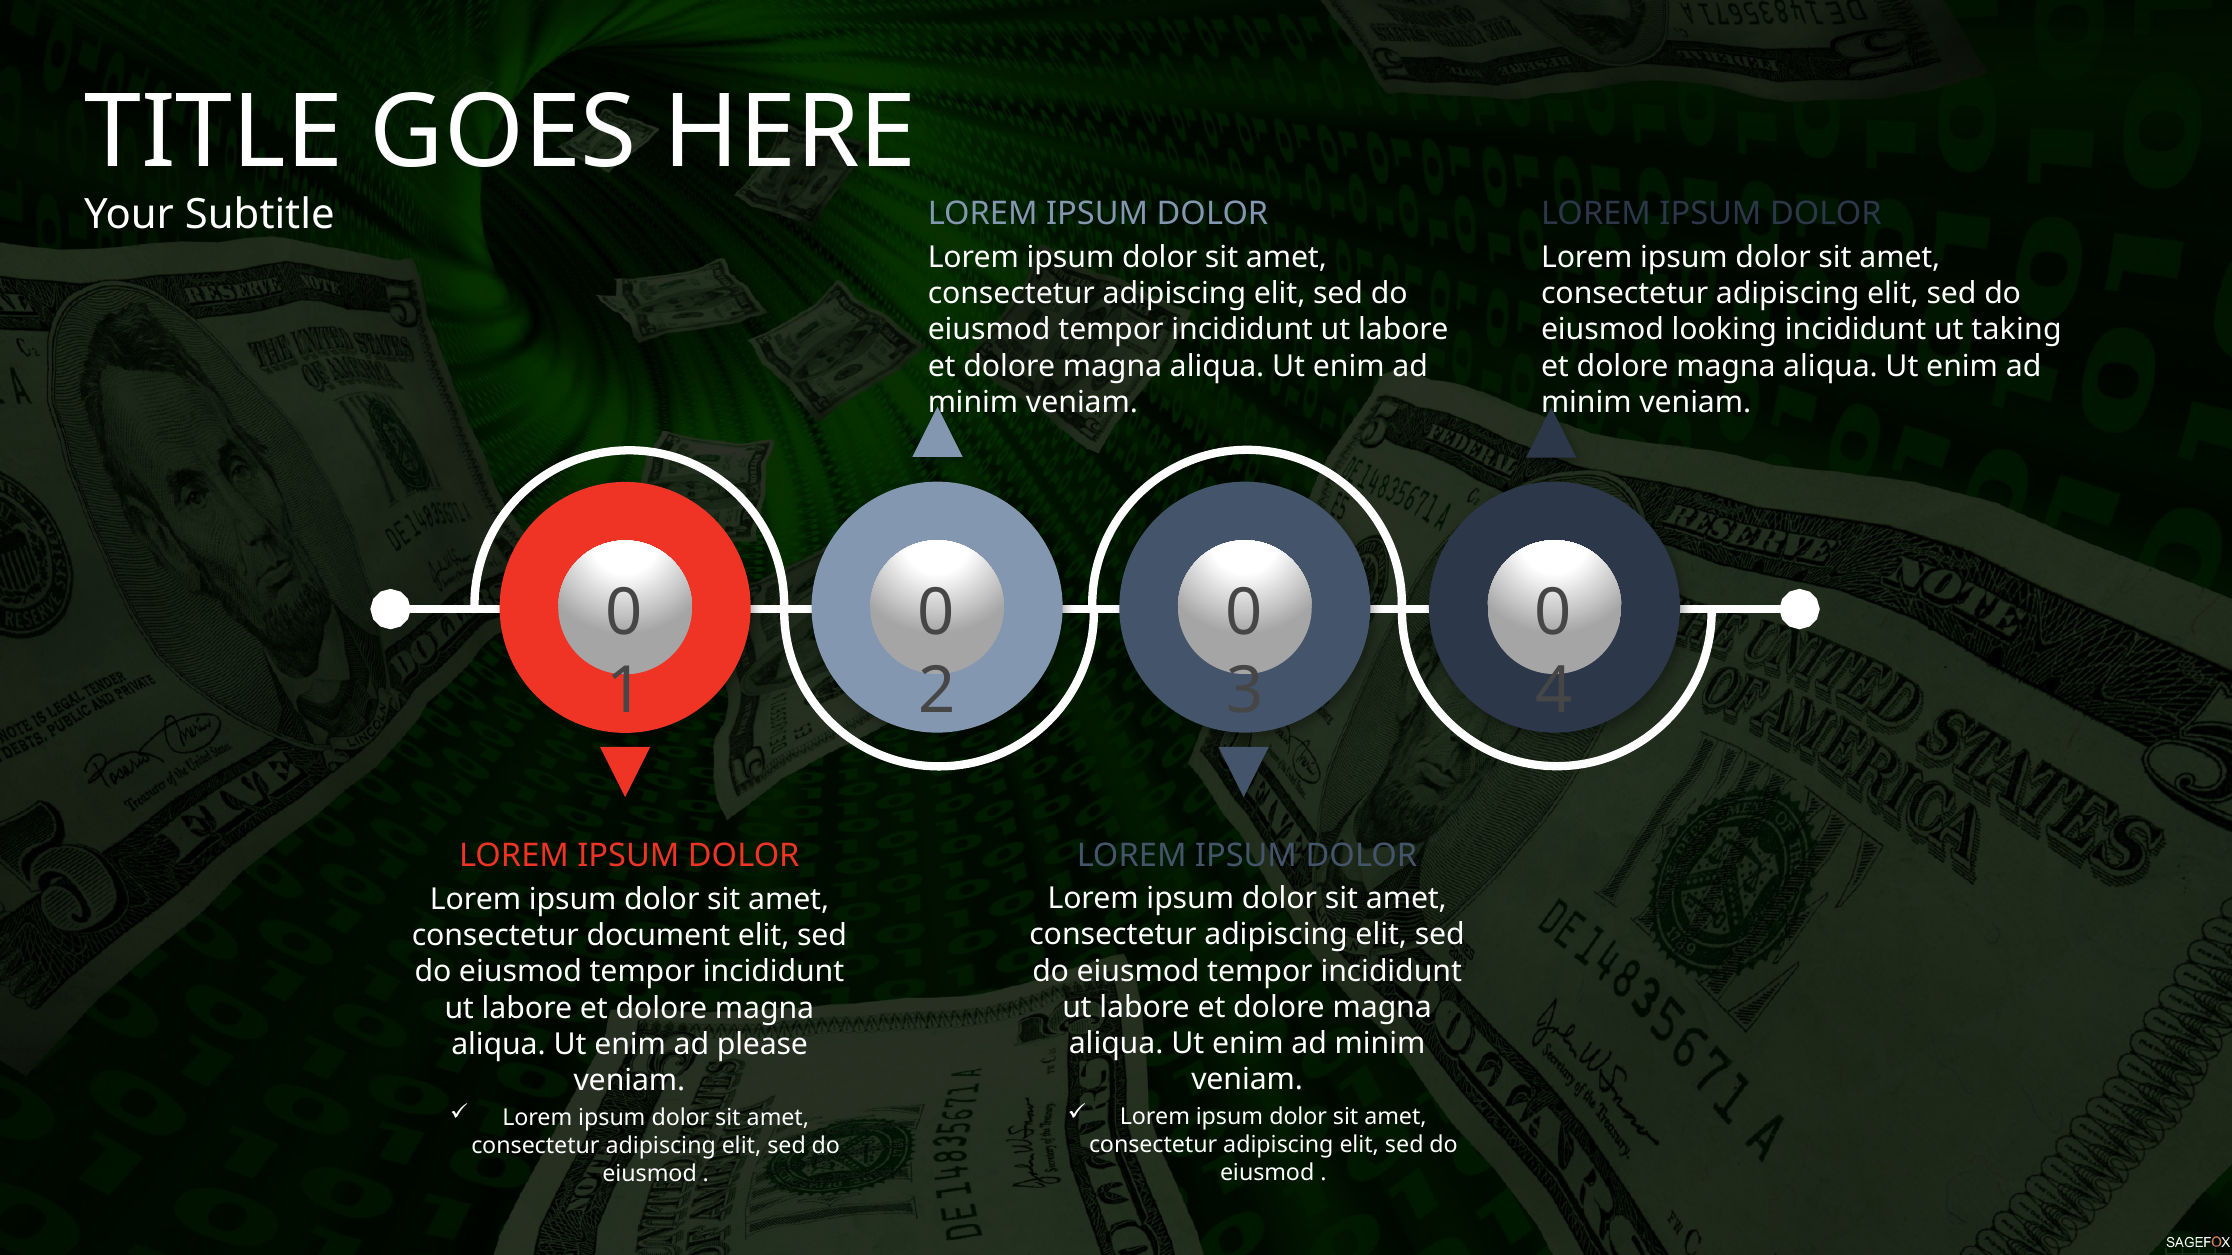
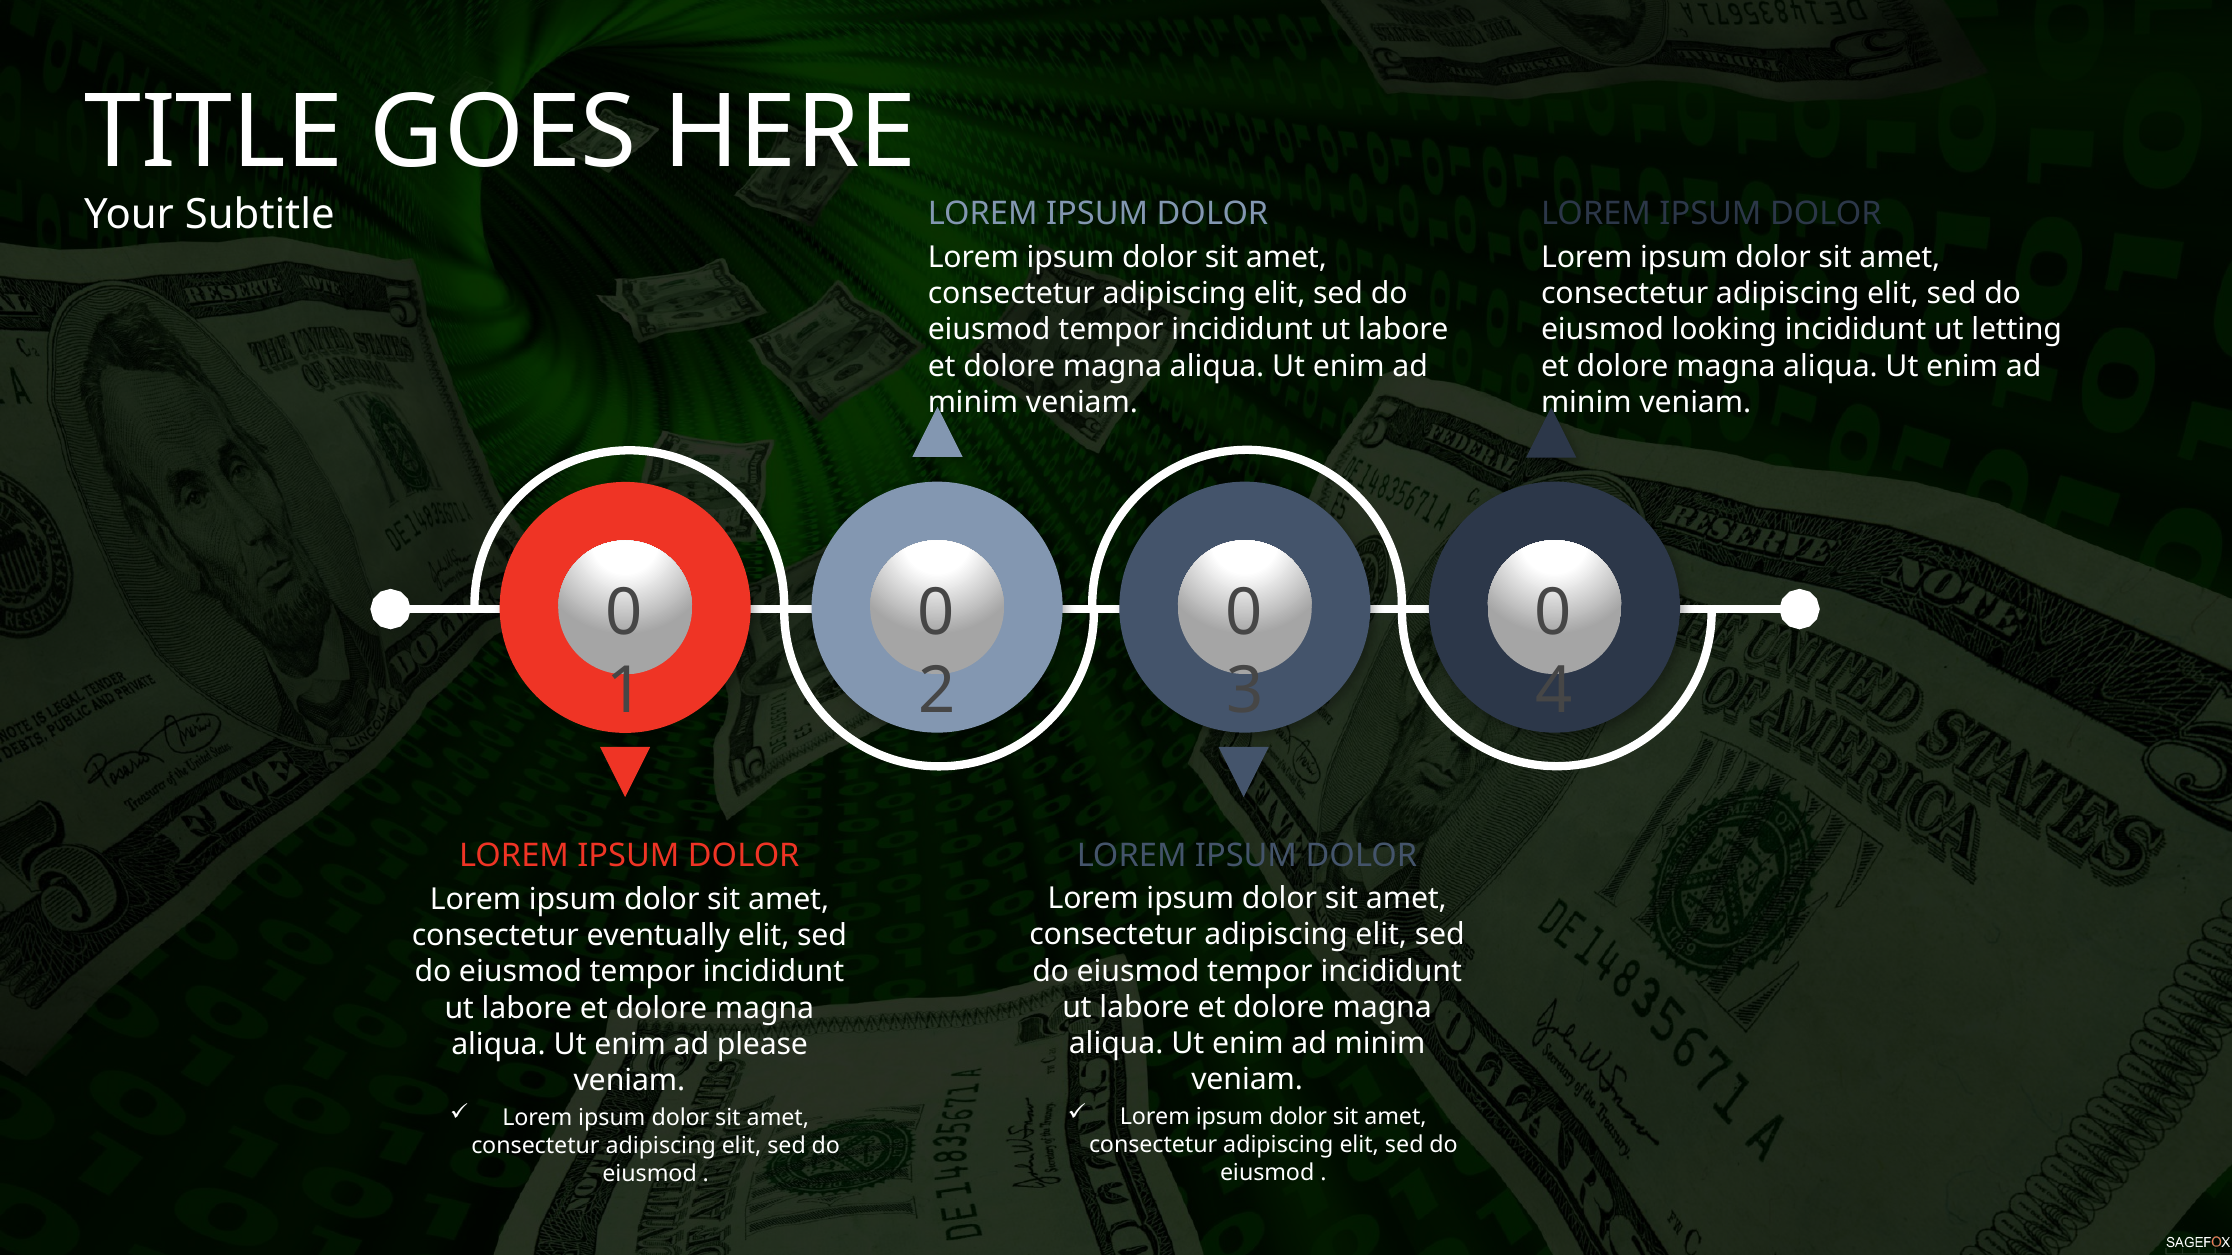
taking: taking -> letting (2017, 330)
document: document -> eventually (659, 936)
